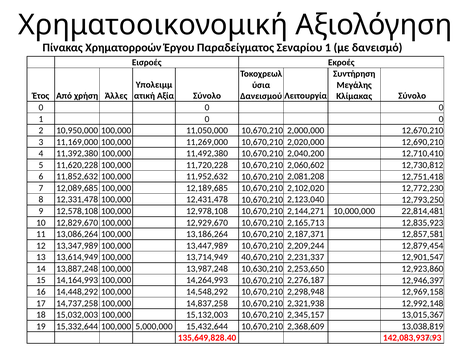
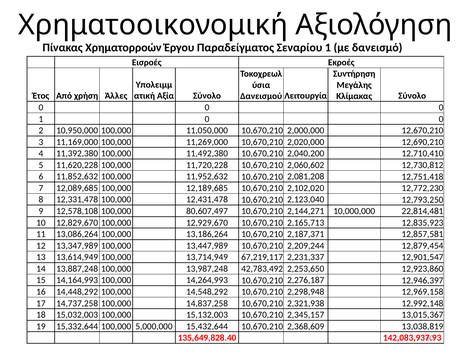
12,978,108: 12,978,108 -> 80,607,497 (207, 211)
40,670,210: 40,670,210 -> 67,219,117 (262, 257)
10,630,210: 10,630,210 -> 42,783,492 (262, 268)
